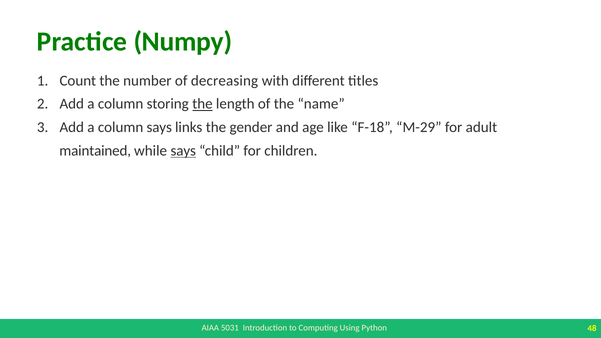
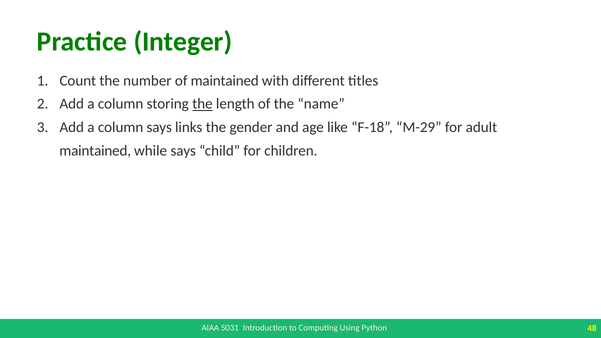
Numpy: Numpy -> Integer (183, 41)
of decreasing: decreasing -> maintained (225, 81)
says underline: present -> none (183, 151)
